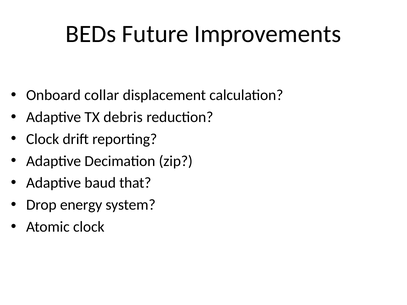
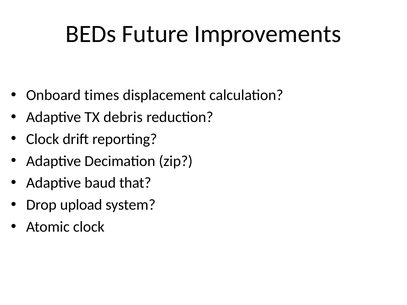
collar: collar -> times (102, 95)
energy: energy -> upload (81, 205)
